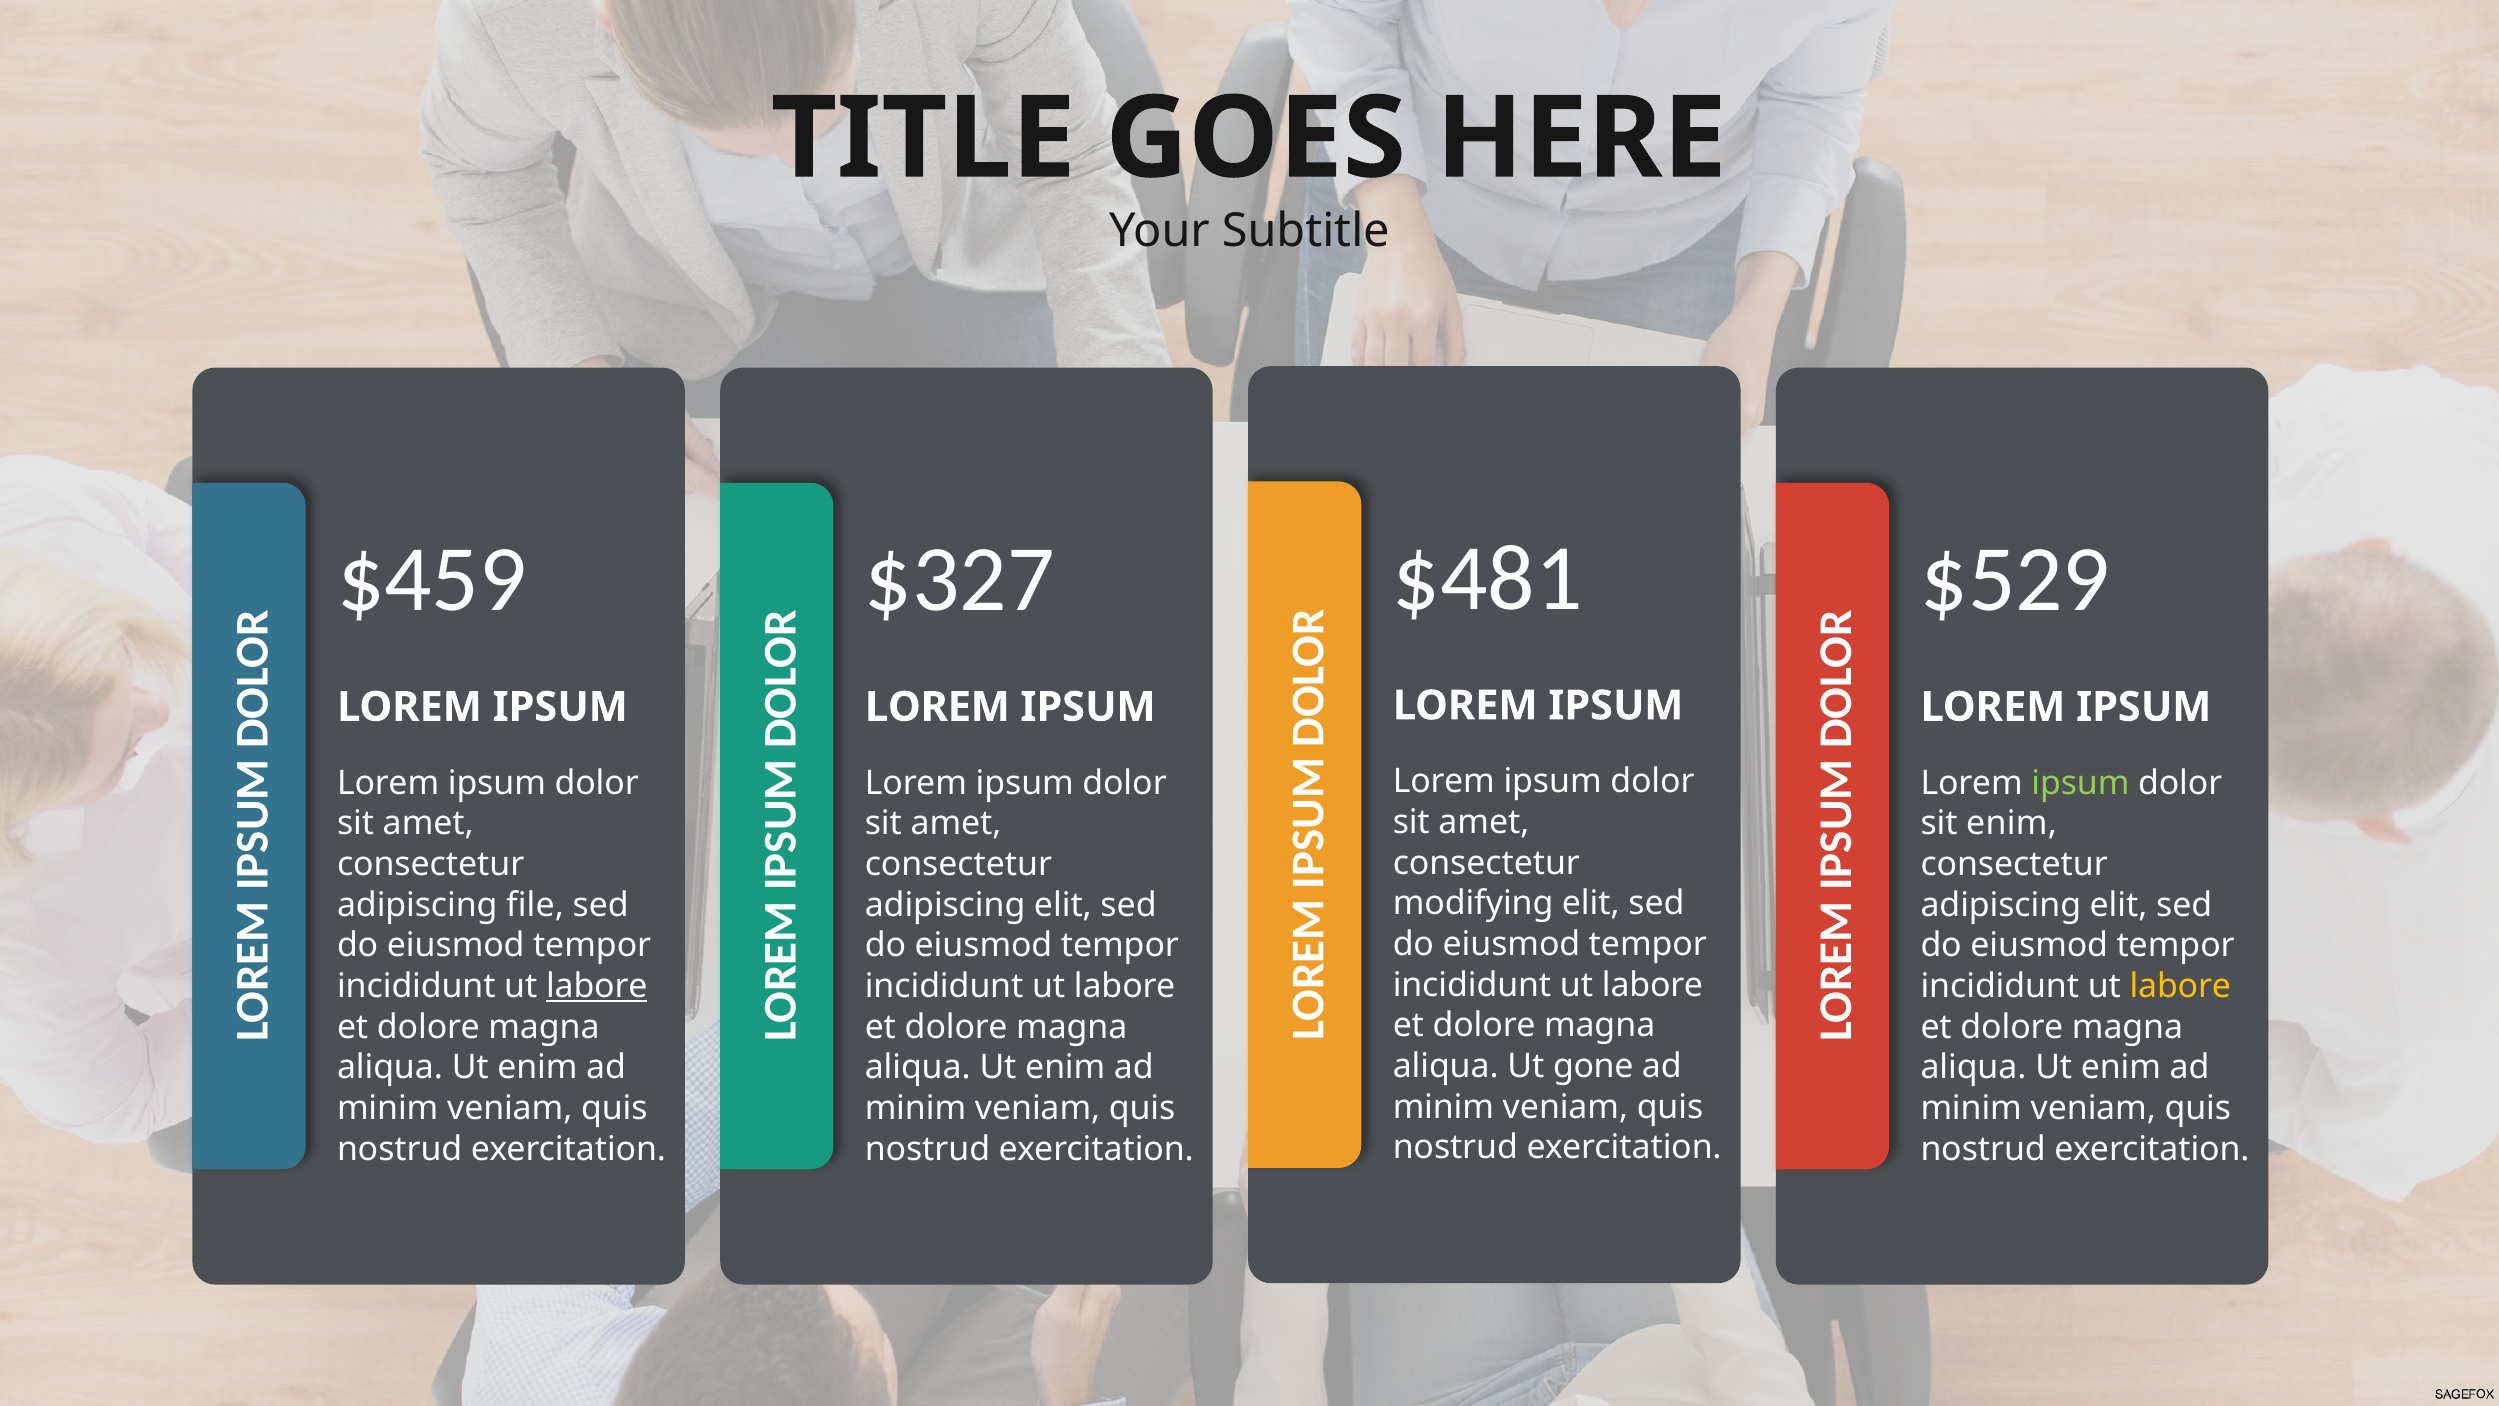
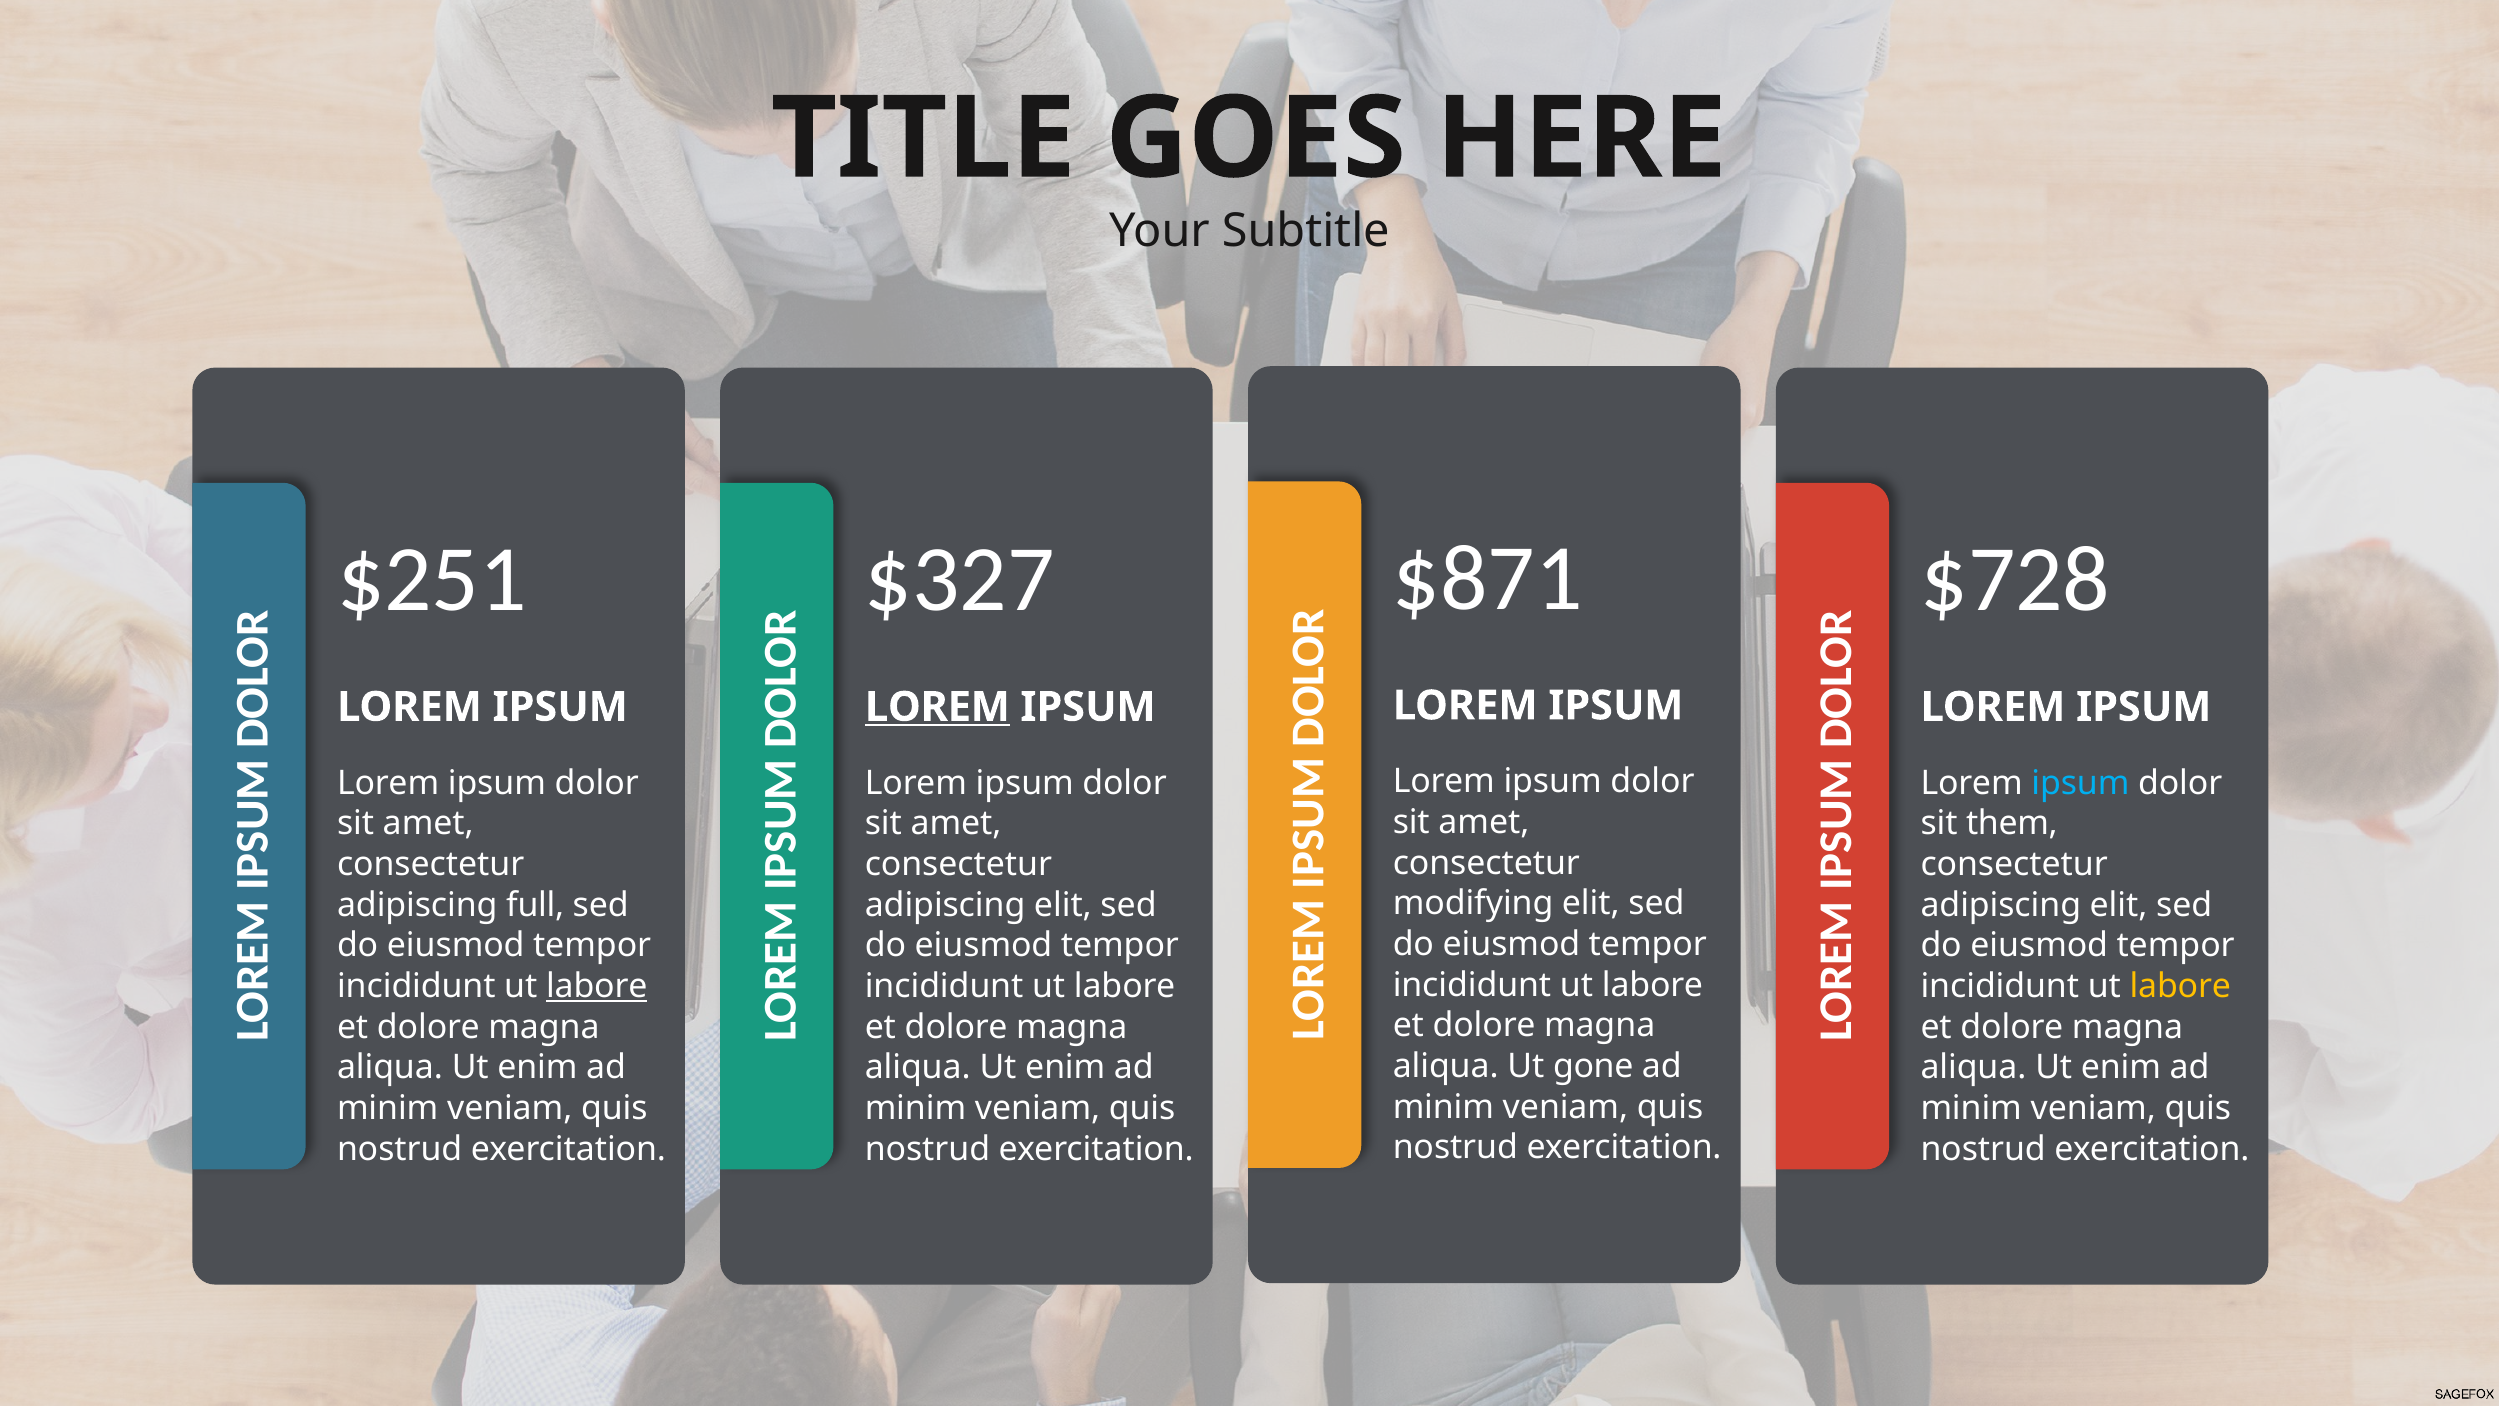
$481: $481 -> $871 (1488, 578)
$459: $459 -> $251 (432, 579)
$529: $529 -> $728 (2015, 579)
LOREM underline: none -> present (937, 707)
ipsum colour: light green -> light blue (2080, 783)
sit enim: enim -> them (2012, 824)
file: file -> full (535, 905)
